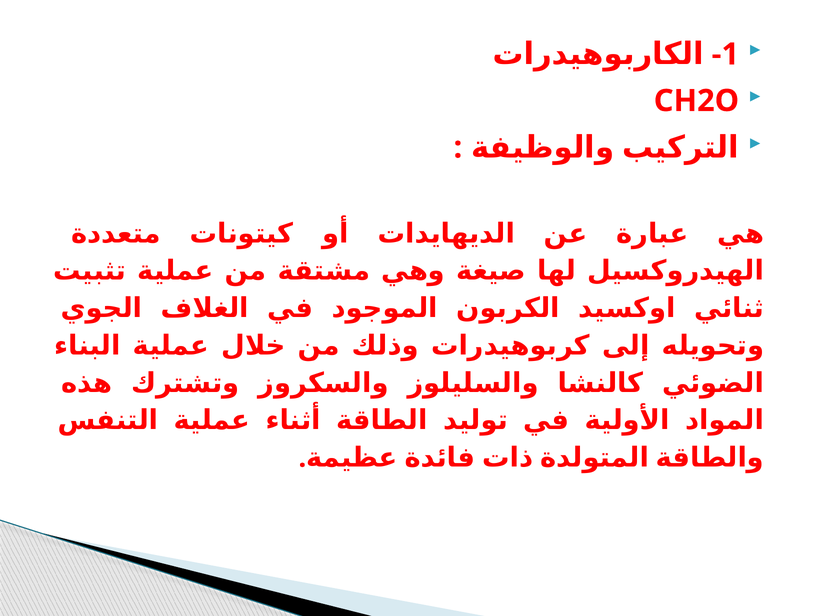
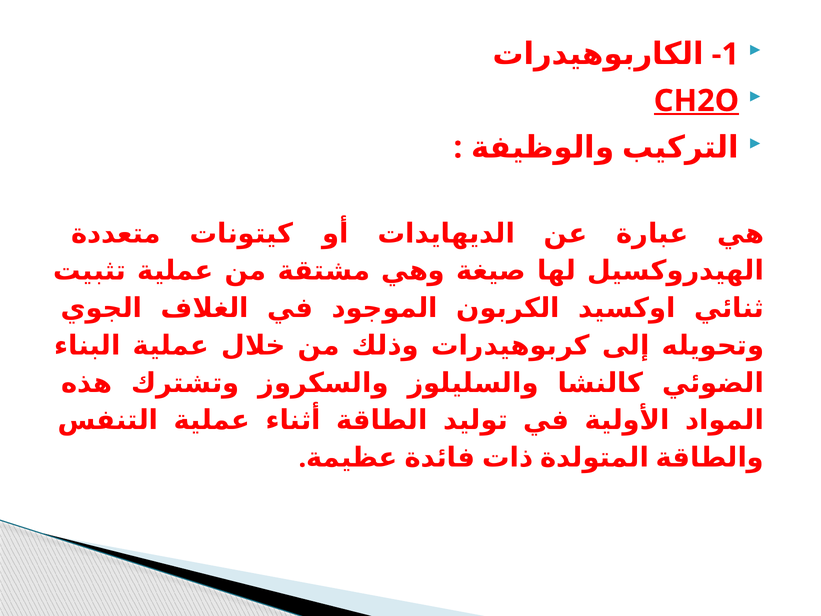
CH2O underline: none -> present (696, 101)
